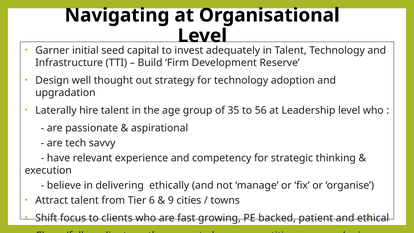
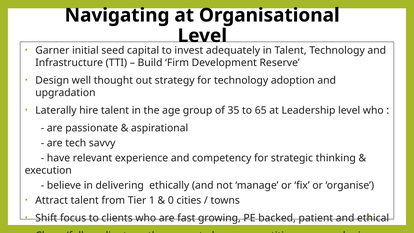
56: 56 -> 65 (261, 110)
6: 6 -> 1 (152, 200)
9: 9 -> 0 (171, 200)
